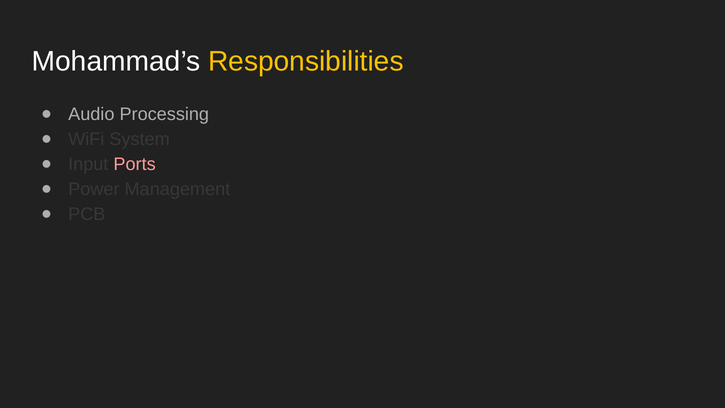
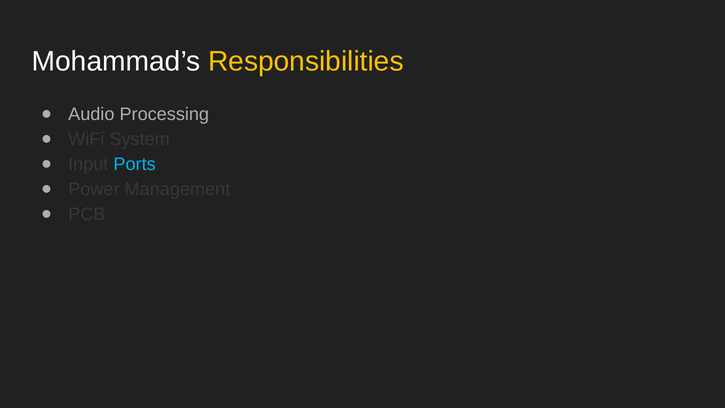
Ports colour: pink -> light blue (135, 164)
